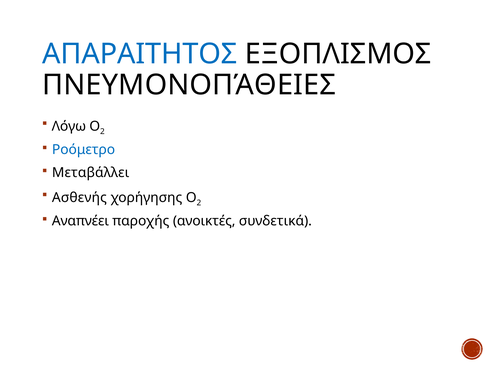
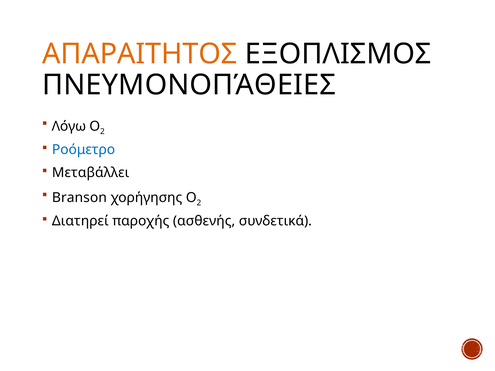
ΑΠΑΡΑΙΤΗΤΟΣ colour: blue -> orange (140, 54)
Ασθενής: Ασθενής -> Branson (79, 198)
Αναπνέει: Αναπνέει -> Διατηρεί (80, 221)
ανοικτές: ανοικτές -> ασθενής (204, 221)
